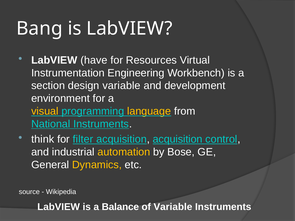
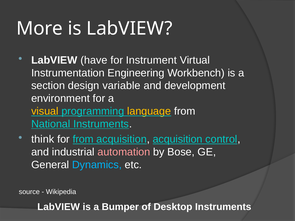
Bang: Bang -> More (40, 29)
Resources: Resources -> Instrument (151, 60)
for filter: filter -> from (83, 139)
automation colour: yellow -> pink (124, 152)
Dynamics colour: yellow -> light blue (97, 165)
Balance: Balance -> Bumper (120, 207)
of Variable: Variable -> Desktop (173, 207)
